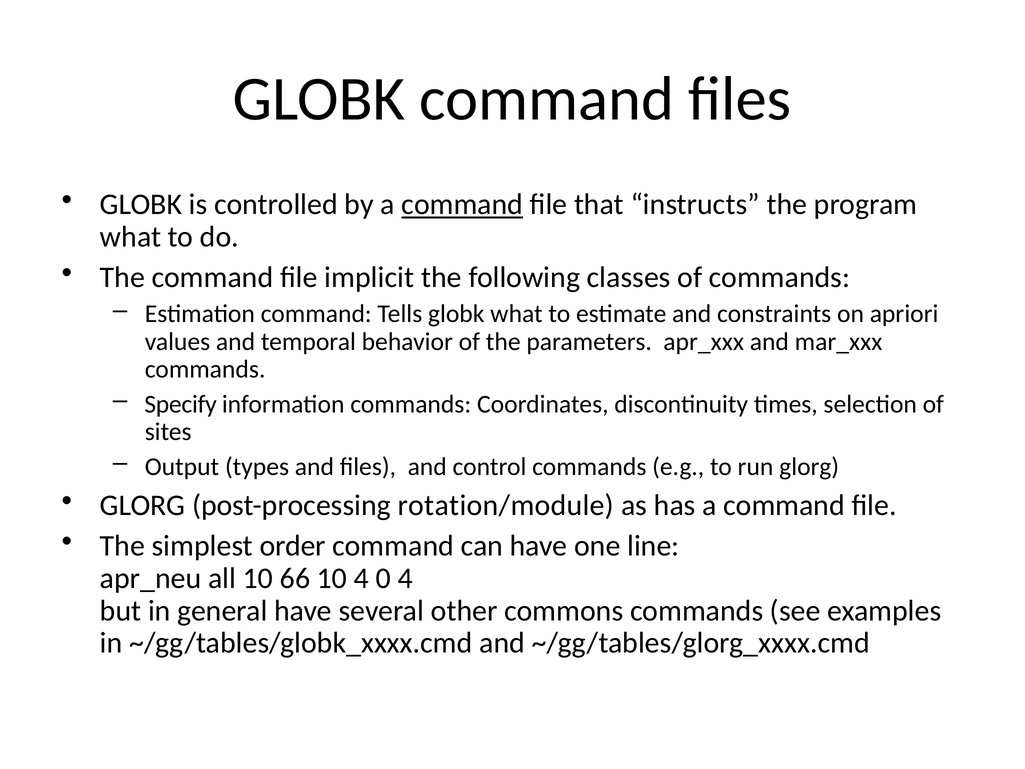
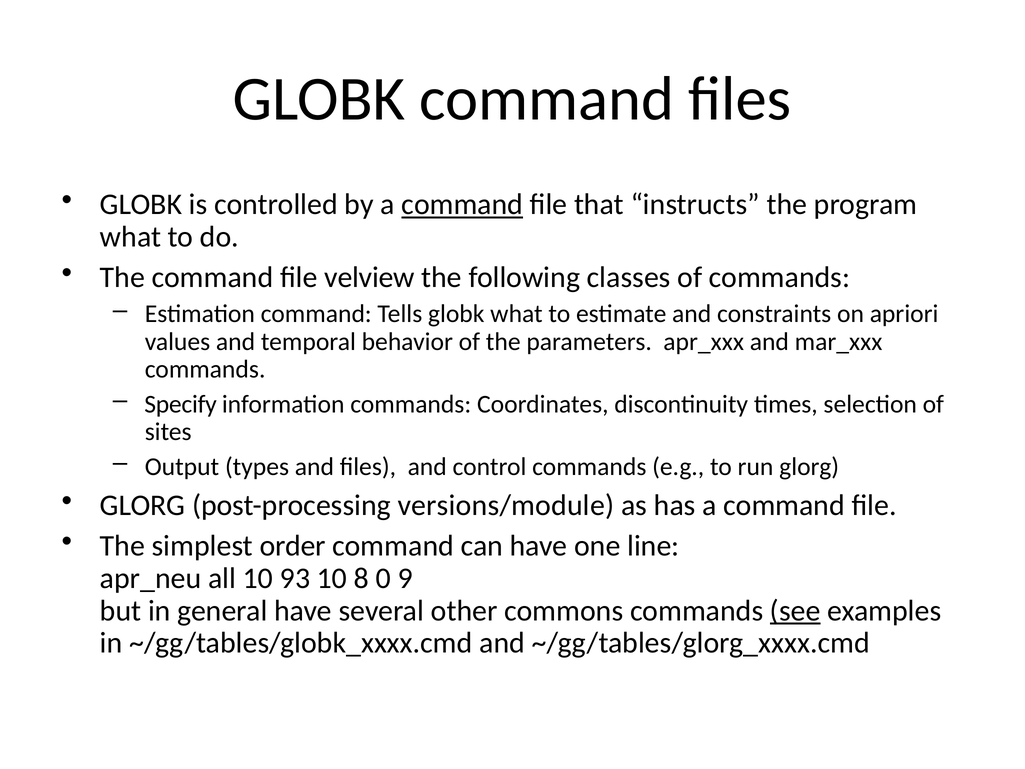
implicit: implicit -> velview (369, 277)
rotation/module: rotation/module -> versions/module (506, 505)
66: 66 -> 93 (295, 578)
10 4: 4 -> 8 (362, 578)
0 4: 4 -> 9 (405, 578)
see underline: none -> present (795, 610)
